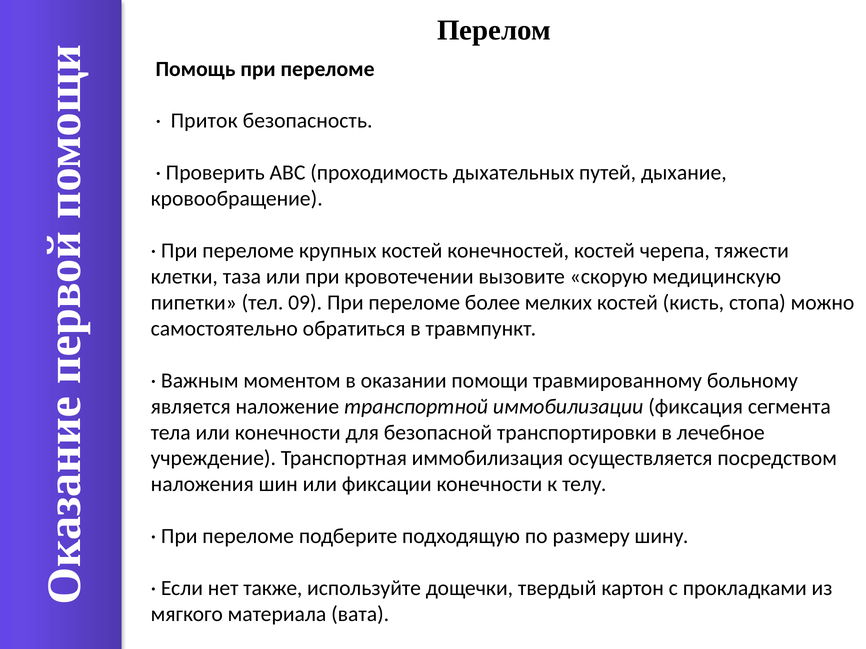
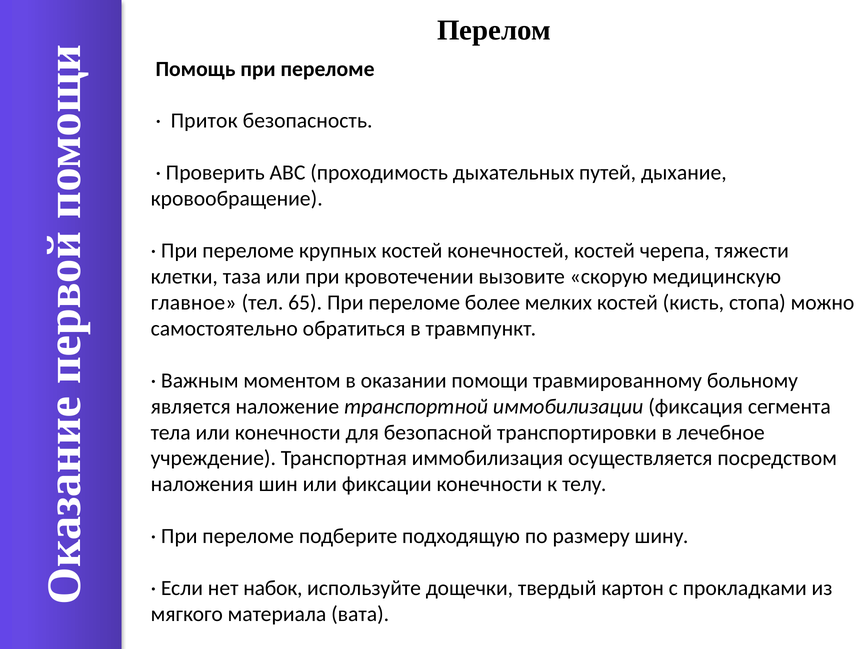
пипетки: пипетки -> главное (194, 303)
09: 09 -> 65 (305, 303)
также: также -> набок (273, 589)
